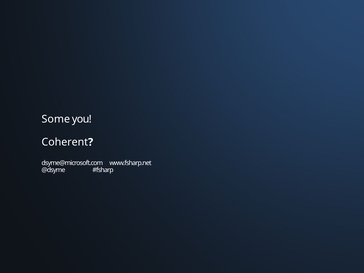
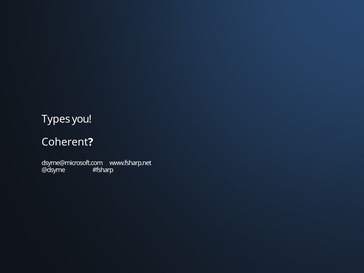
Some: Some -> Types (56, 119)
